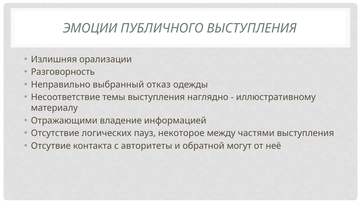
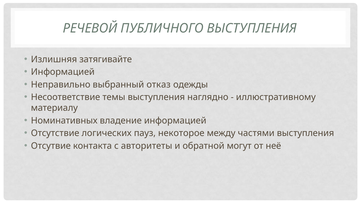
ЭМОЦИИ: ЭМОЦИИ -> РЕЧЕВОЙ (90, 28)
орализации: орализации -> затягивайте (106, 59)
Разговорность: Разговорность -> Информацией (63, 72)
Отражающими: Отражающими -> Номинативных (64, 121)
